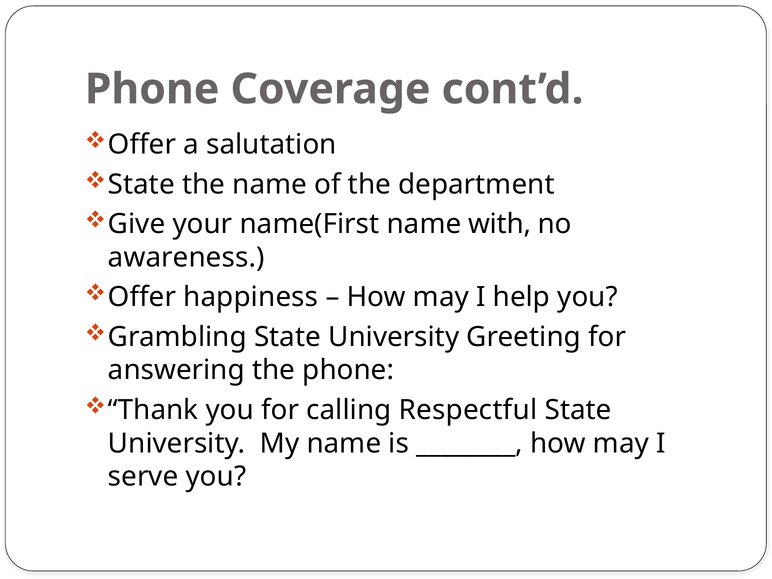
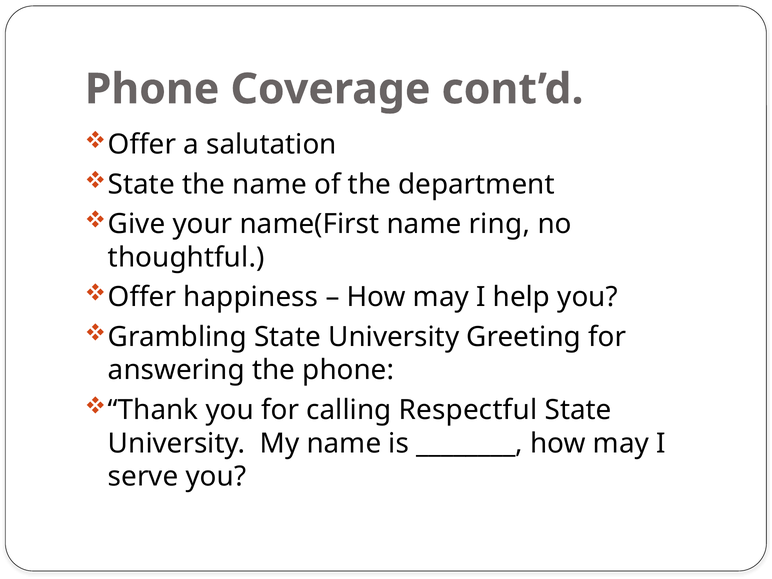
with: with -> ring (499, 224)
awareness: awareness -> thoughtful (186, 257)
